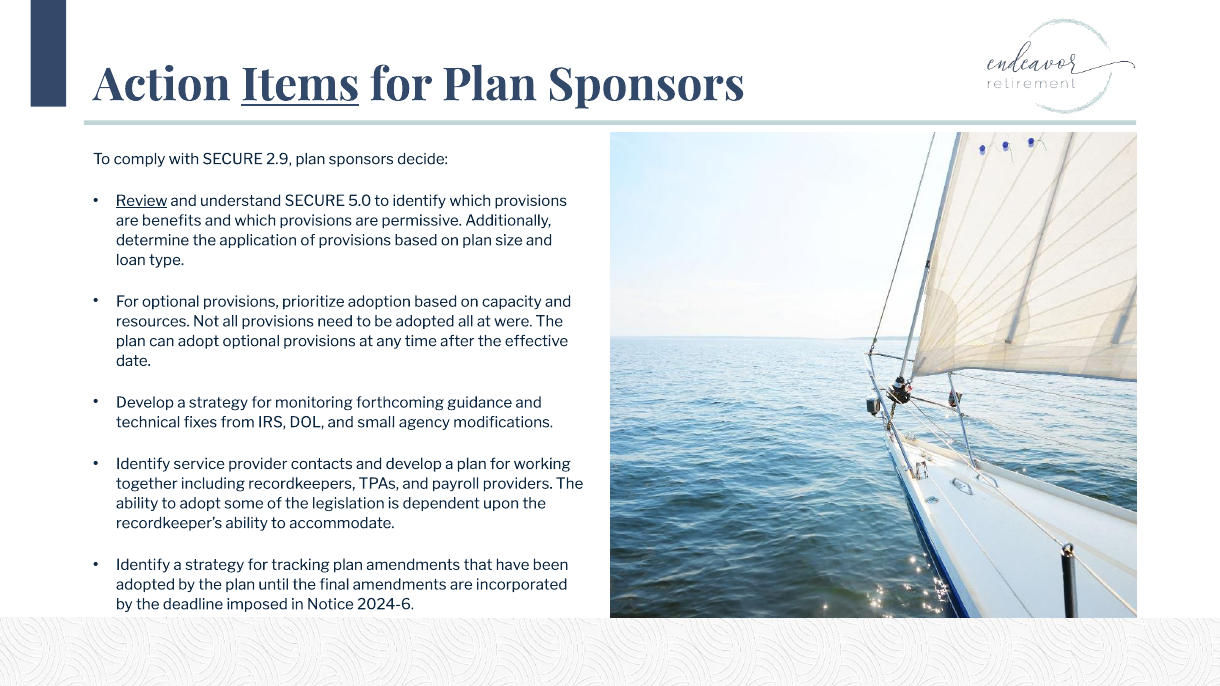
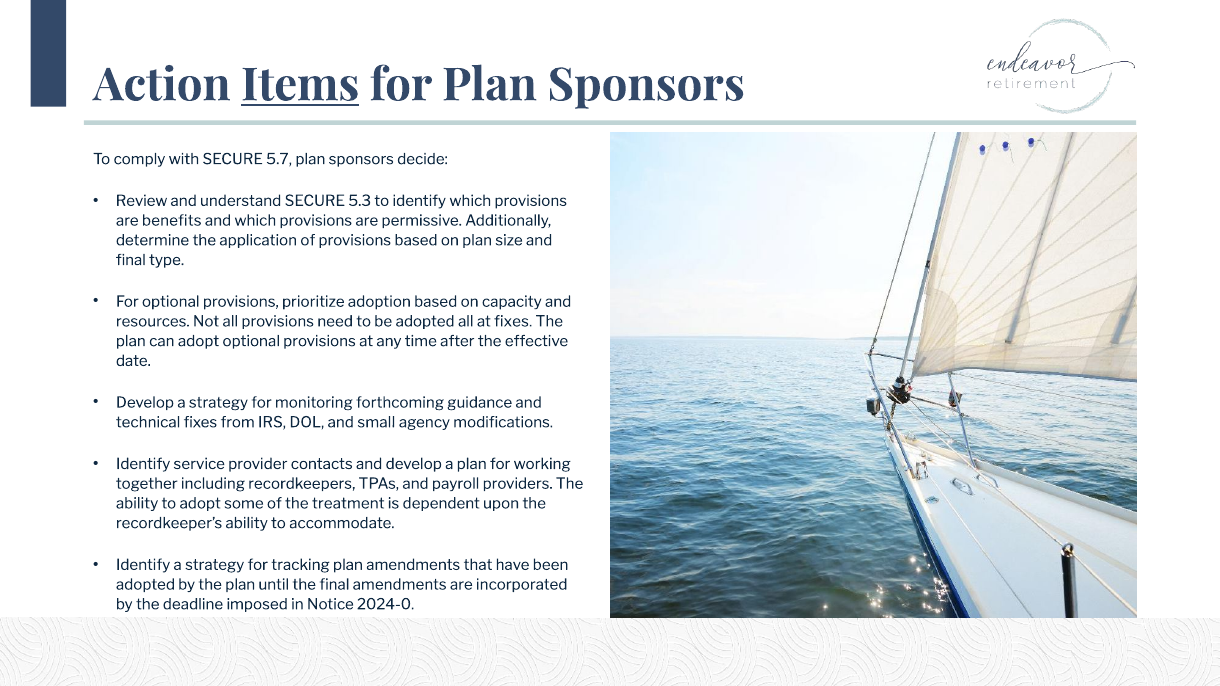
2.9: 2.9 -> 5.7 (279, 159)
Review underline: present -> none (142, 201)
5.0: 5.0 -> 5.3 (360, 201)
loan: loan -> final (131, 260)
at were: were -> fixes (513, 322)
legislation: legislation -> treatment (348, 504)
2024-6: 2024-6 -> 2024-0 (386, 605)
